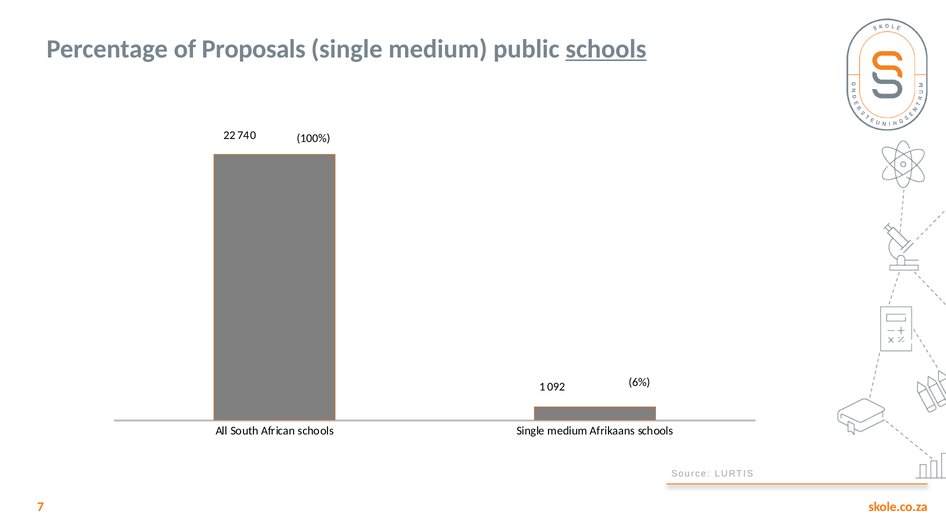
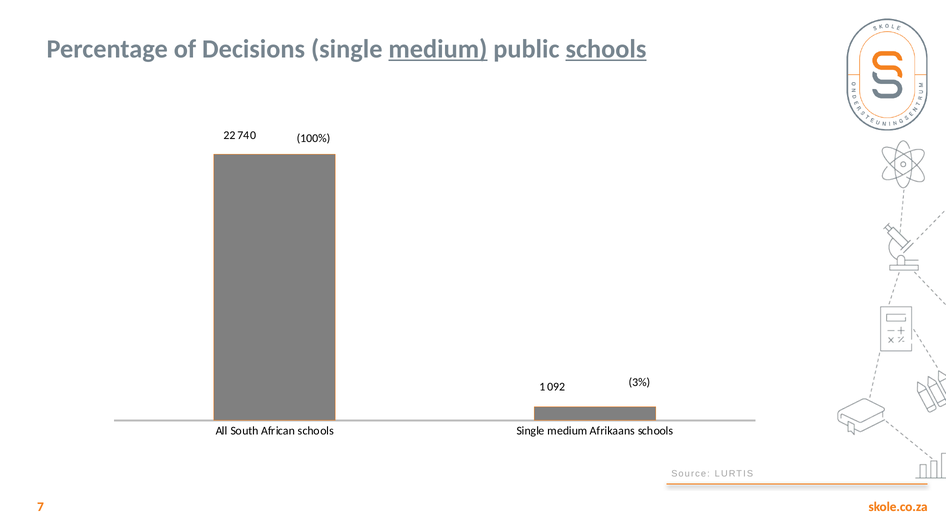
Proposals: Proposals -> Decisions (254, 49)
medium underline: none -> present (438, 49)
6%: 6% -> 3% (639, 382)
